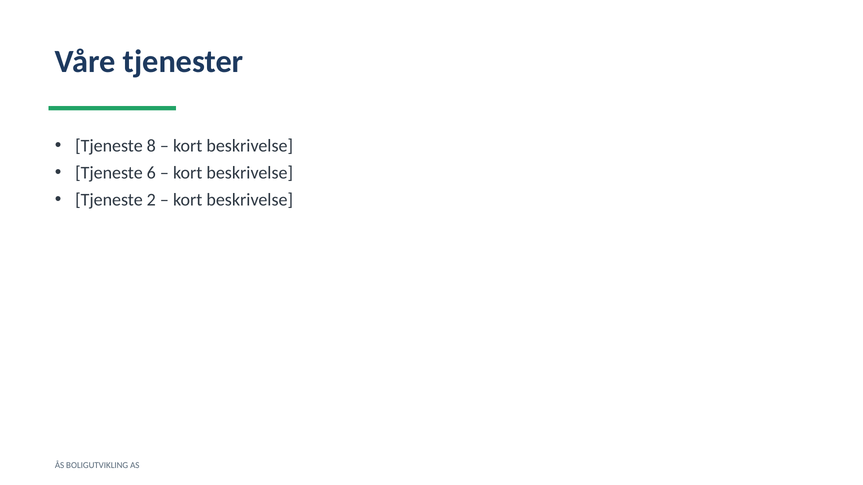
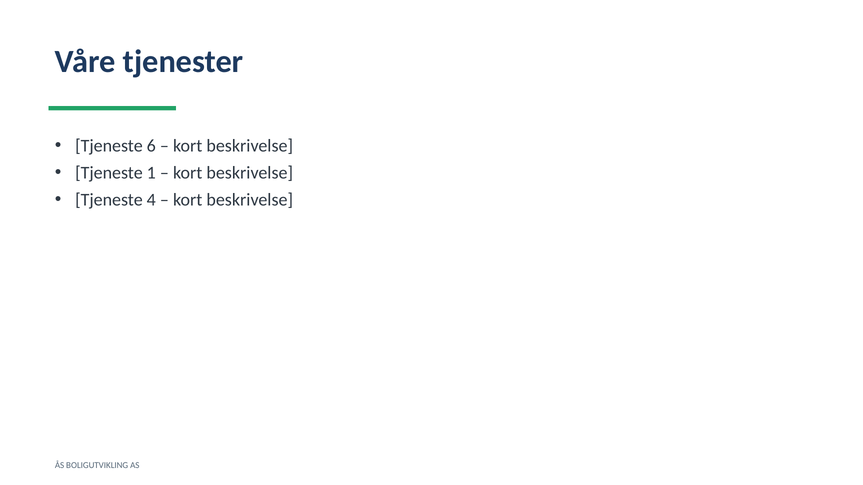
8: 8 -> 6 (151, 146)
6: 6 -> 1 (151, 173)
2: 2 -> 4 (151, 200)
